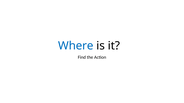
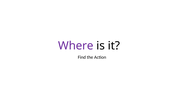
Where colour: blue -> purple (76, 46)
